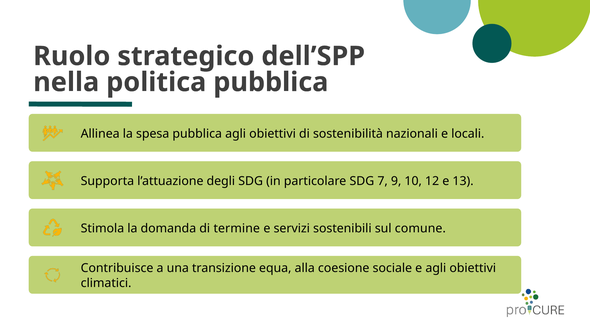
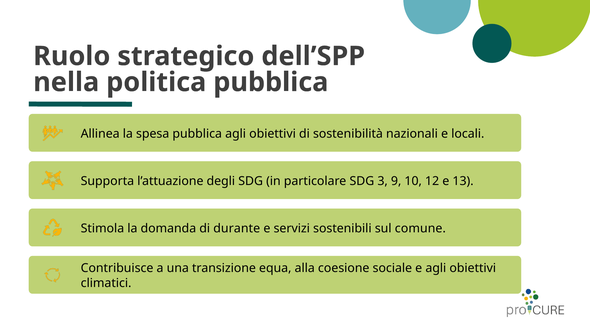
7: 7 -> 3 (383, 181)
termine: termine -> durante (237, 228)
